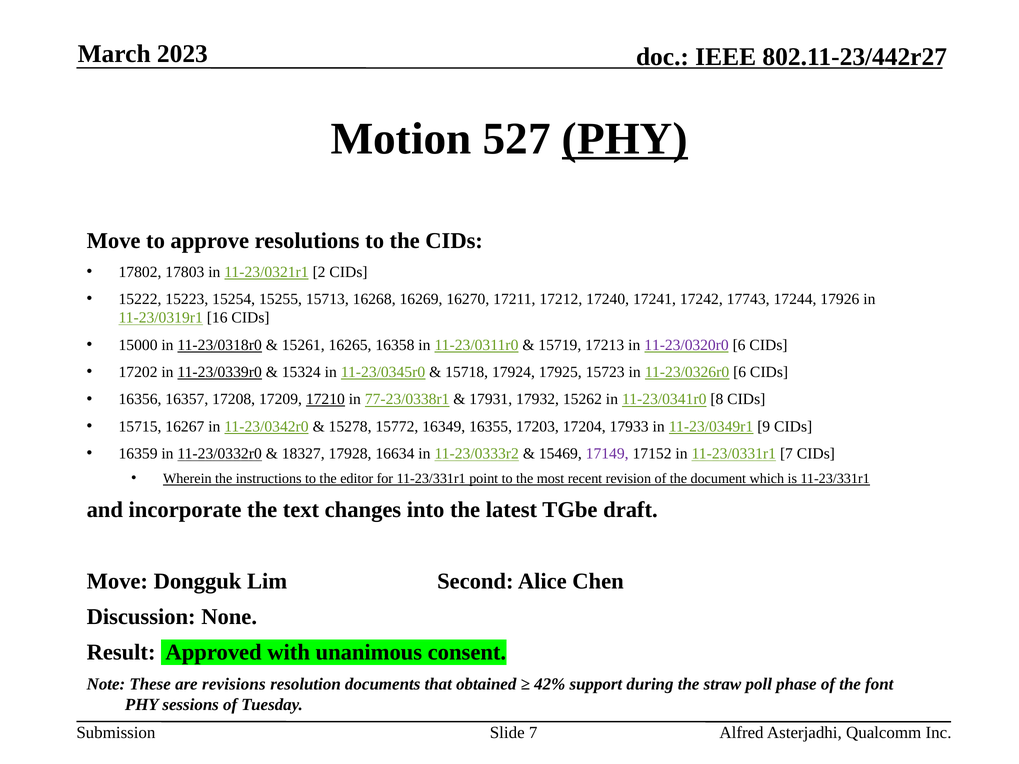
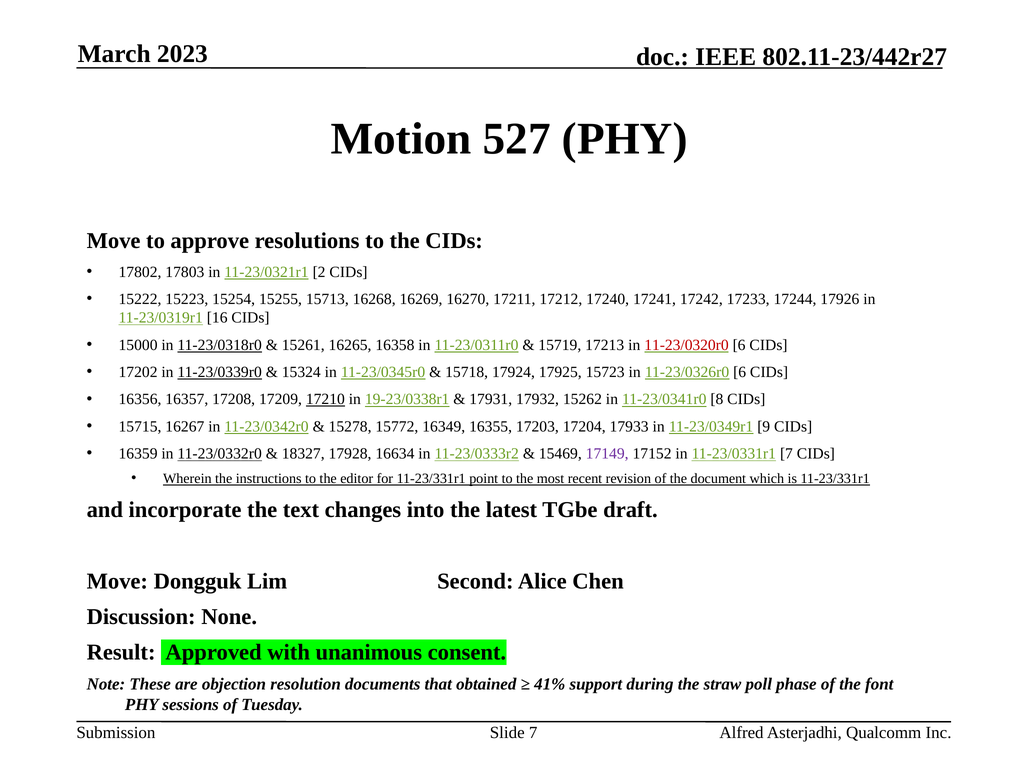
PHY underline: present -> none (625, 139)
17743: 17743 -> 17233 (748, 299)
11-23/0320r0 colour: purple -> red (687, 345)
77-23/0338r1: 77-23/0338r1 -> 19-23/0338r1 (407, 399)
revisions: revisions -> objection (234, 684)
42%: 42% -> 41% (550, 684)
